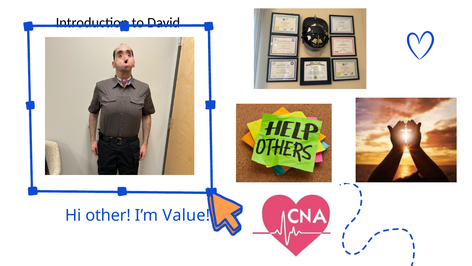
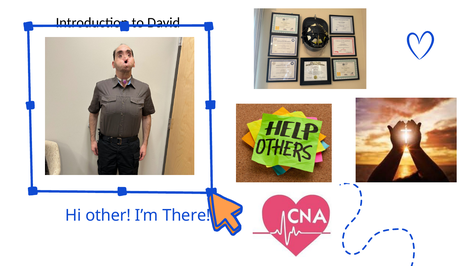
Value: Value -> There (186, 215)
